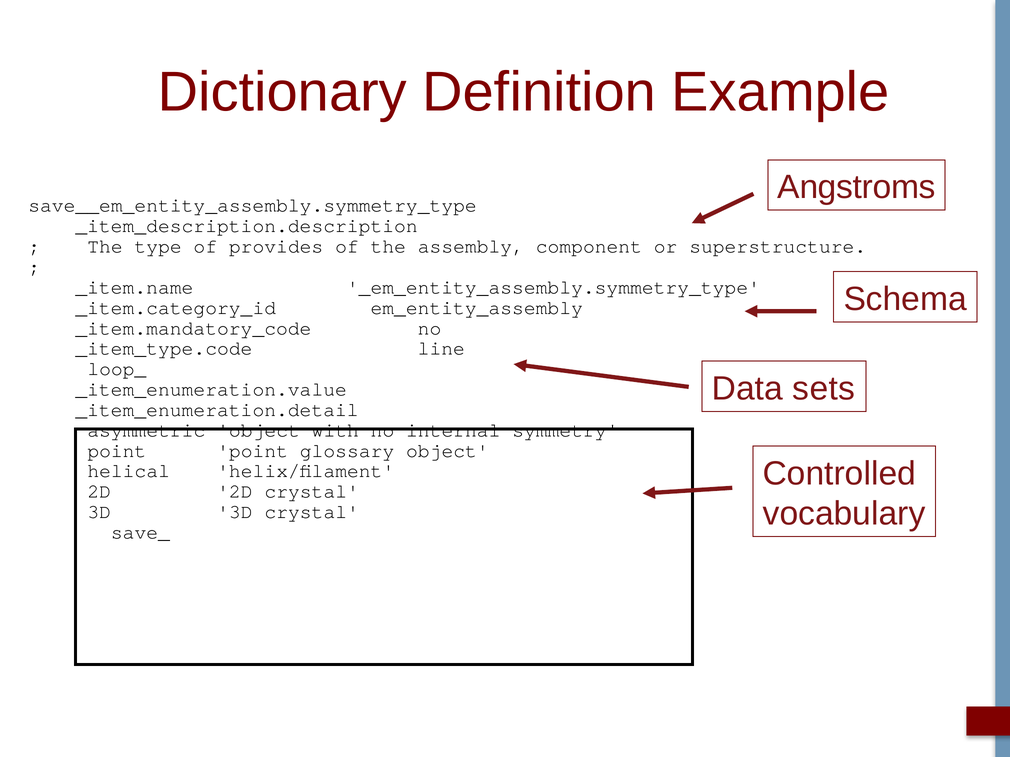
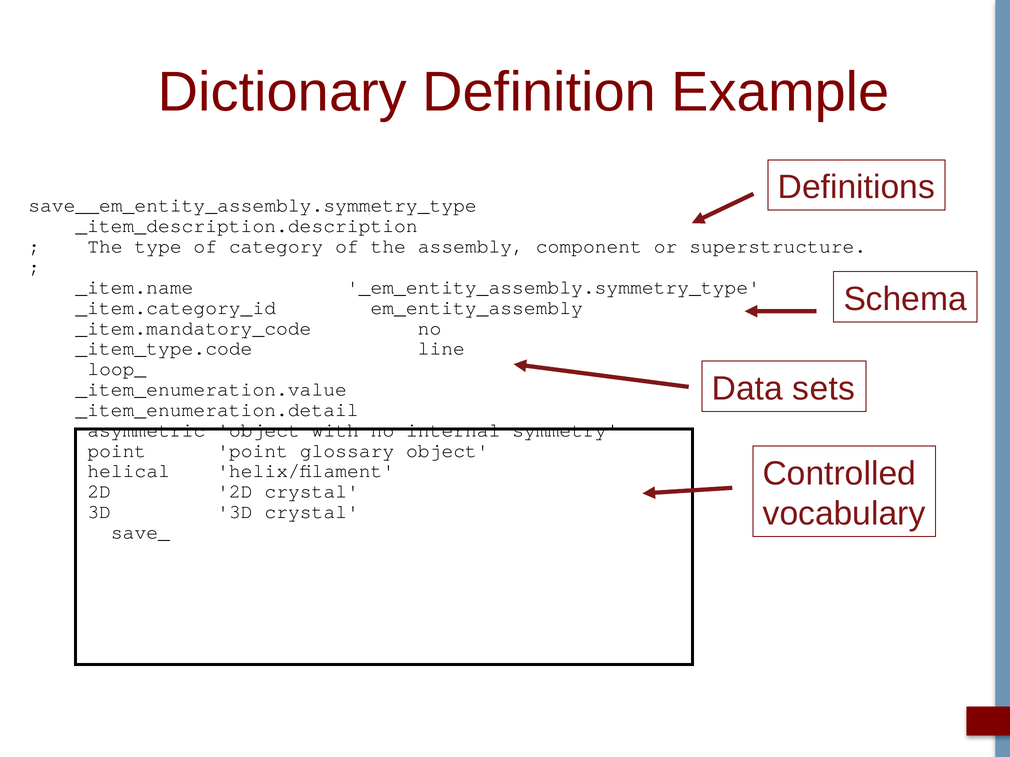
Angstroms: Angstroms -> Definitions (856, 187)
provides: provides -> category (276, 246)
